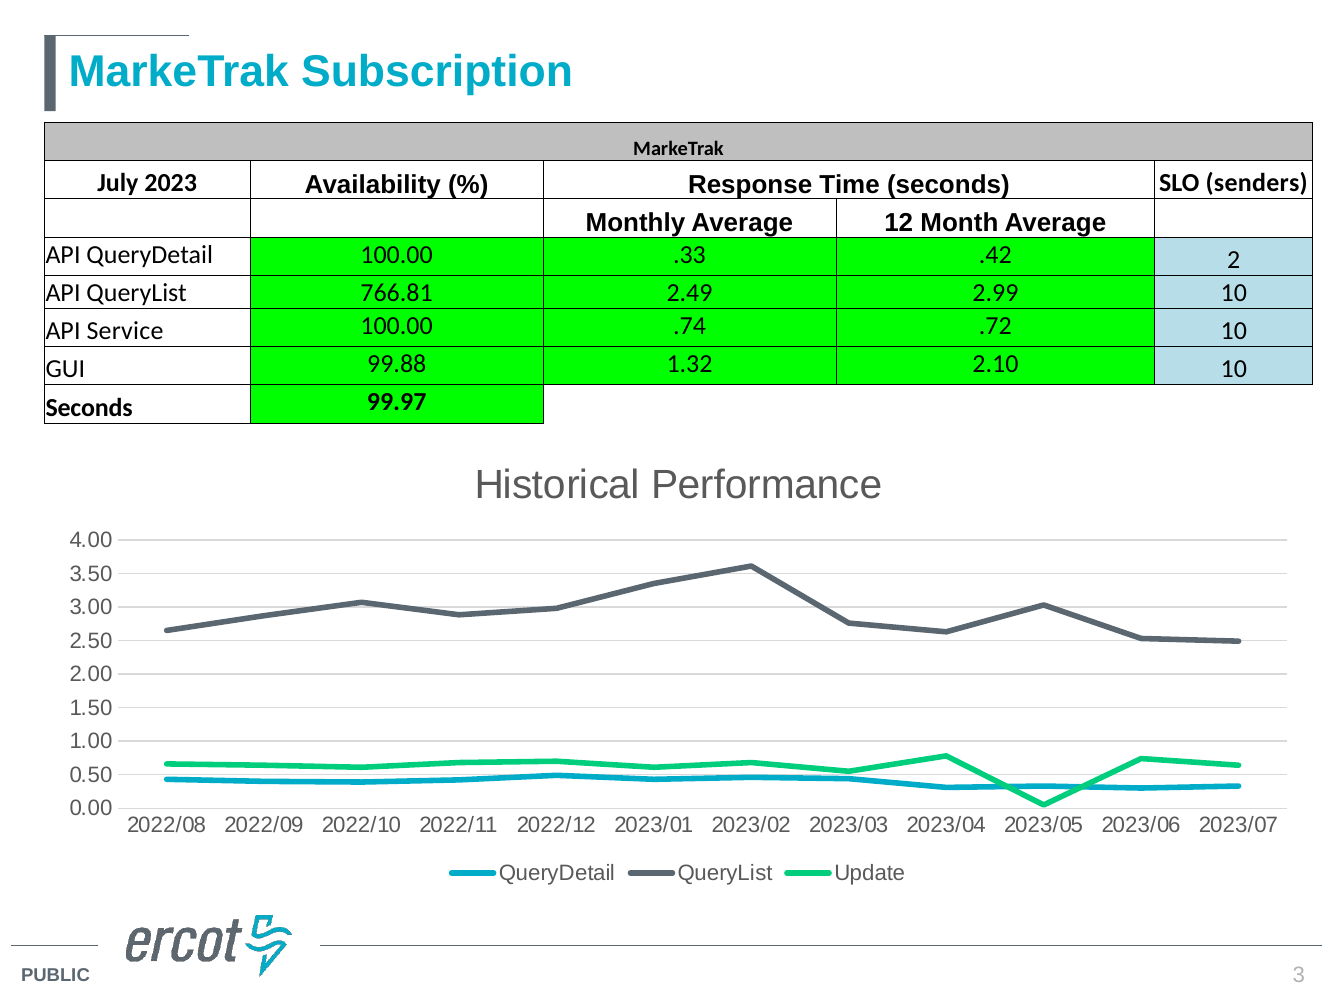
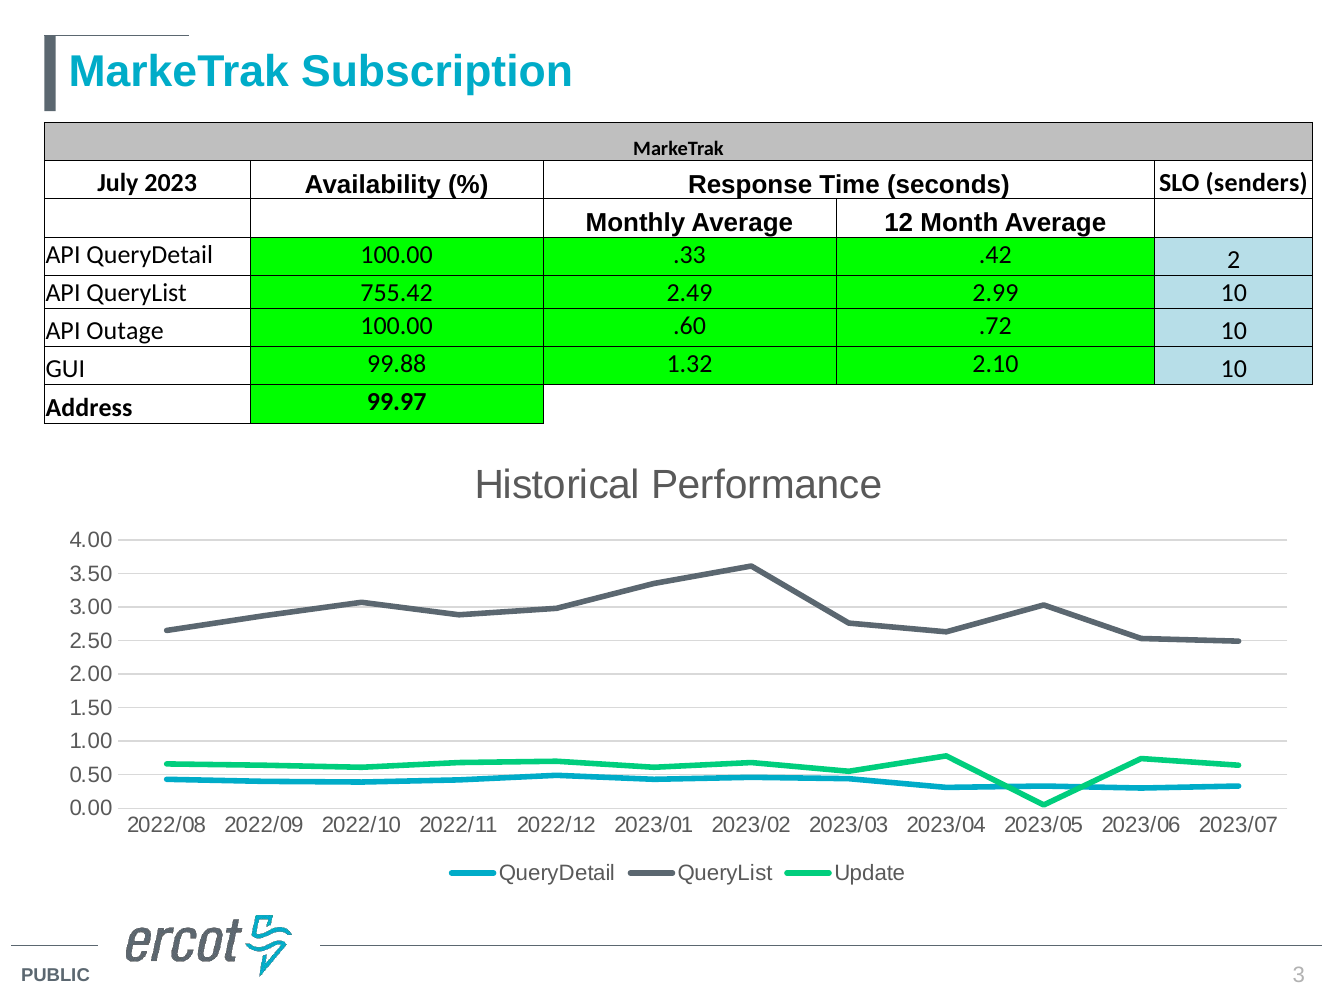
766.81: 766.81 -> 755.42 (397, 293)
Service: Service -> Outage (125, 331)
.74: .74 -> .60 (690, 326)
Seconds: Seconds -> Address (89, 408)
